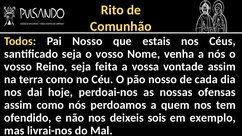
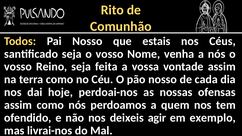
sois: sois -> agir (157, 118)
